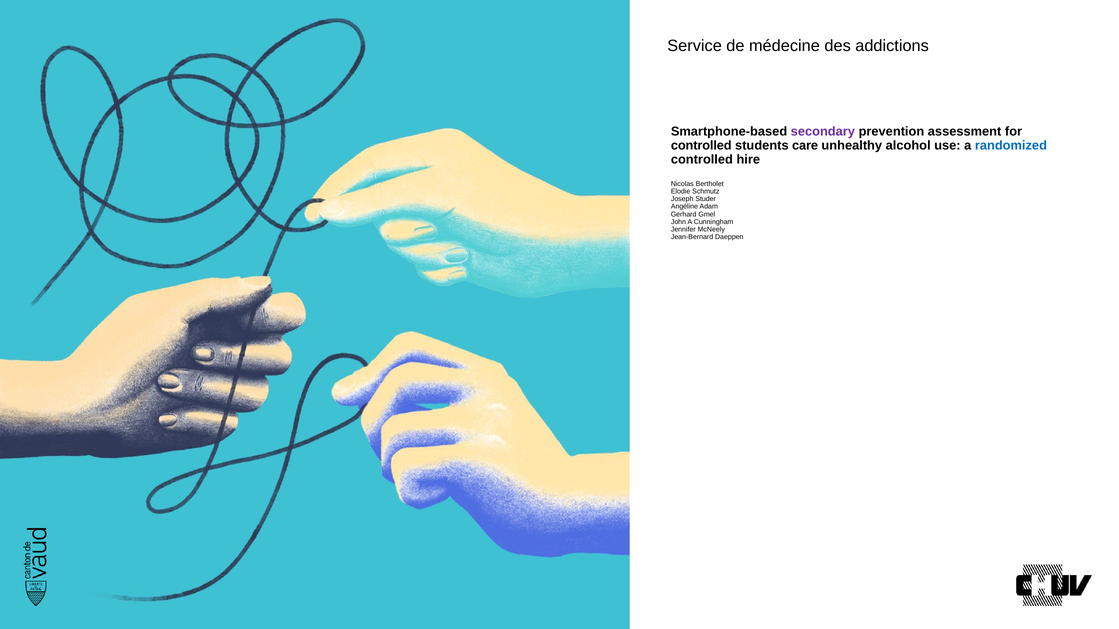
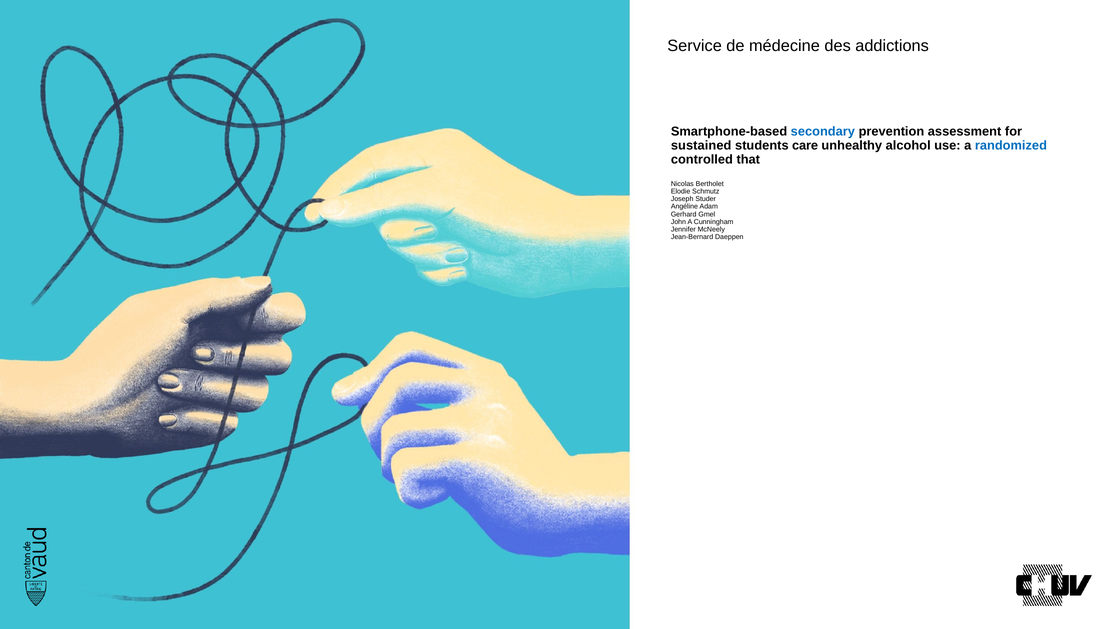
secondary colour: purple -> blue (823, 132)
controlled: controlled -> sustained (701, 146)
hire: hire -> that (748, 160)
